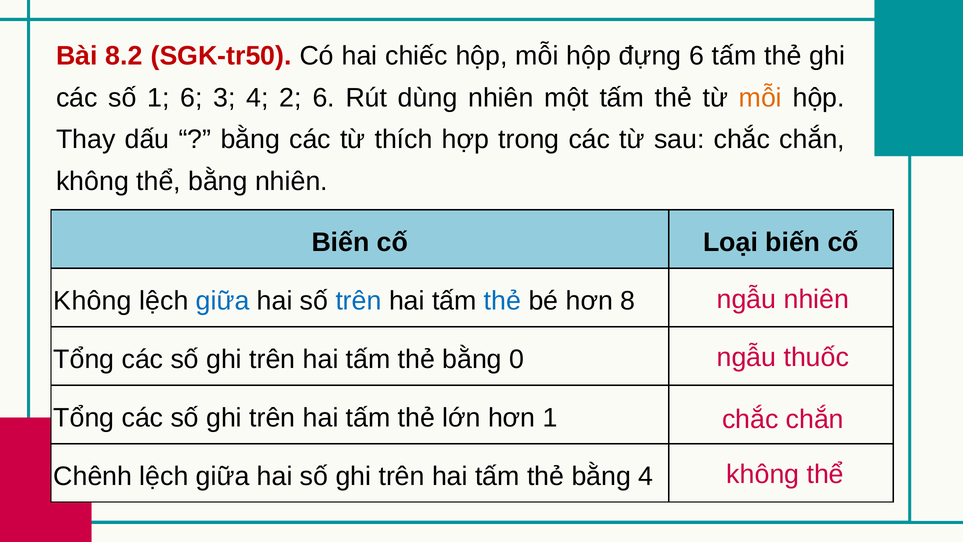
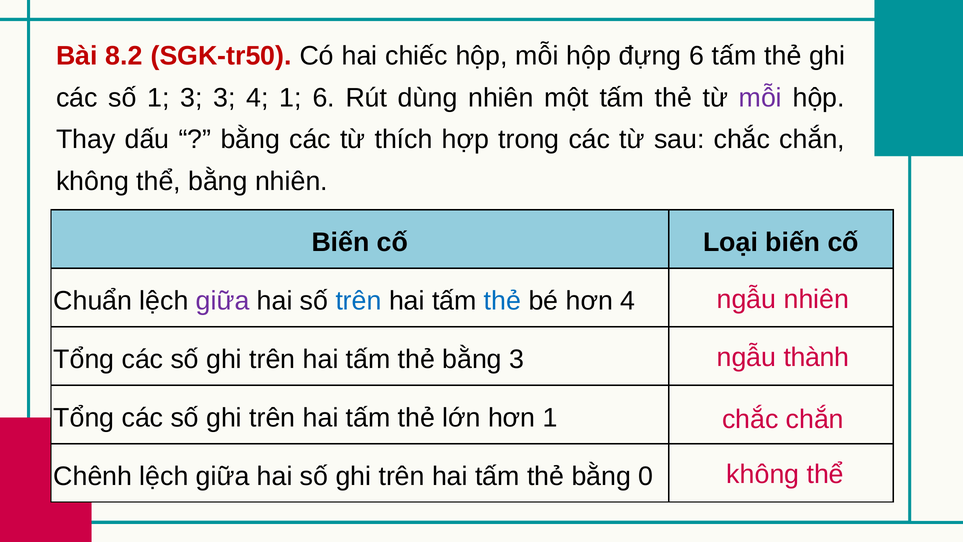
1 6: 6 -> 3 (192, 98)
4 2: 2 -> 1 (291, 98)
mỗi colour: orange -> purple (760, 98)
Không: Không -> Chuẩn (93, 301)
giữa colour: blue -> purple (223, 301)
hơn 8: 8 -> 4 (628, 301)
thuốc: thuốc -> thành (816, 357)
bằng 0: 0 -> 3 (517, 359)
bằng 4: 4 -> 0 (646, 476)
